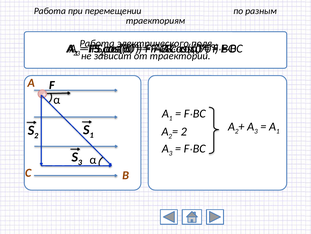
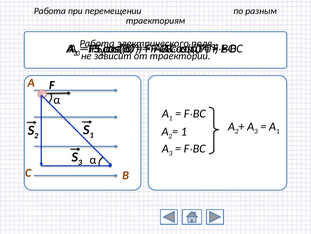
2: 2 -> 1 (184, 131)
